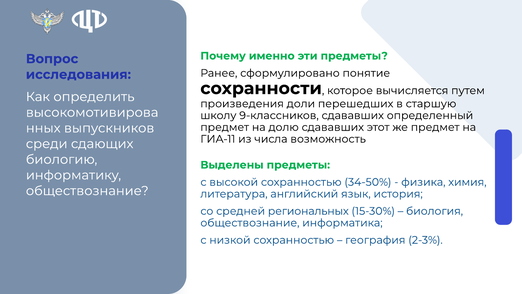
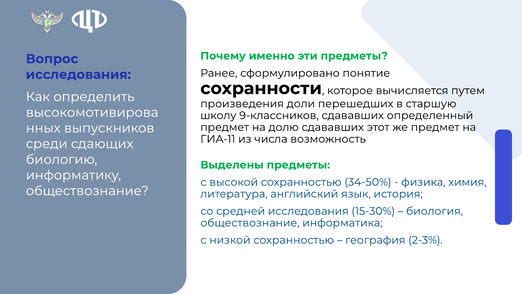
средней региональных: региональных -> исследования (308, 211)
